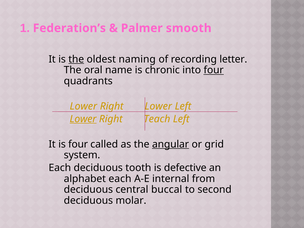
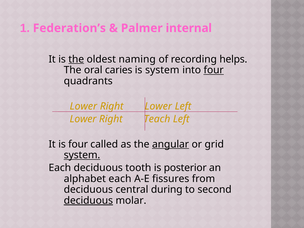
smooth: smooth -> internal (189, 28)
letter: letter -> helps (233, 59)
name: name -> caries (119, 70)
is chronic: chronic -> system (162, 70)
Lower underline: present -> none (83, 119)
system underline: none -> present (82, 155)
defective: defective -> posterior (185, 168)
internal: internal -> fissures (171, 179)
buccal: buccal -> during (167, 190)
deciduous underline: none -> present (88, 201)
